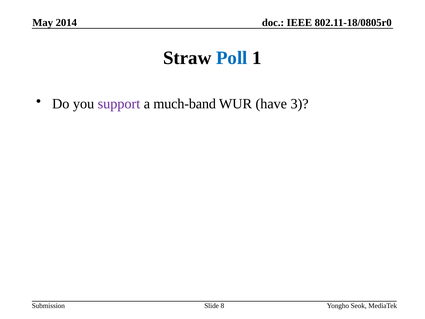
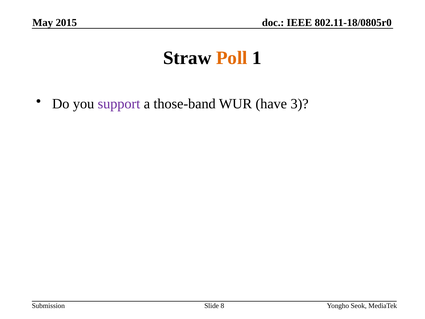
2014: 2014 -> 2015 (66, 23)
Poll colour: blue -> orange (232, 58)
much-band: much-band -> those-band (185, 104)
